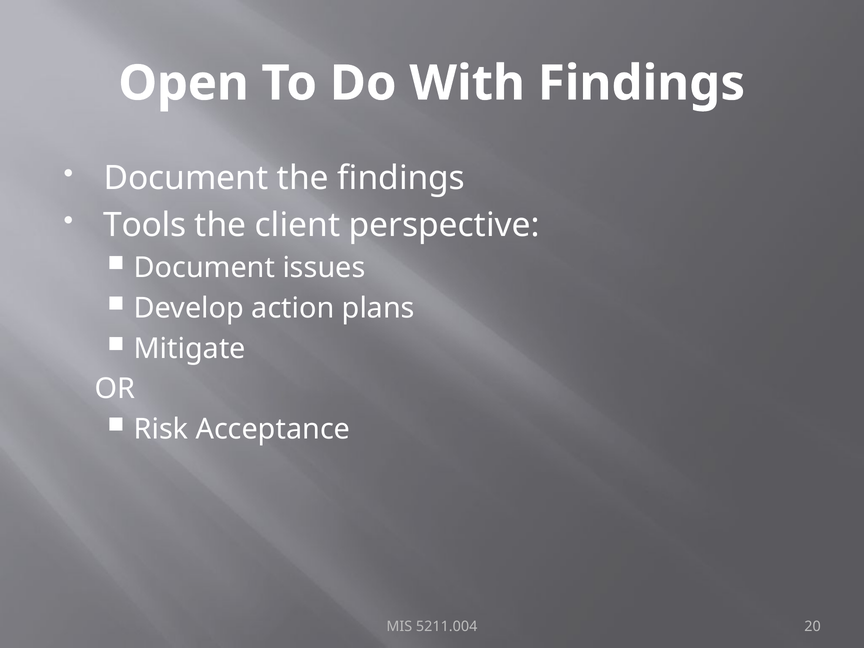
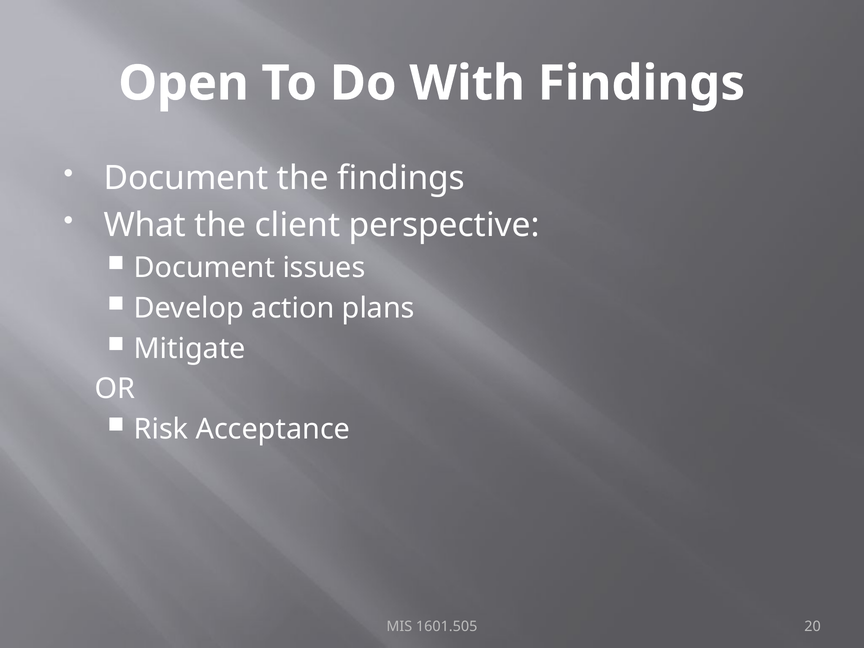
Tools: Tools -> What (145, 225)
5211.004: 5211.004 -> 1601.505 (447, 627)
